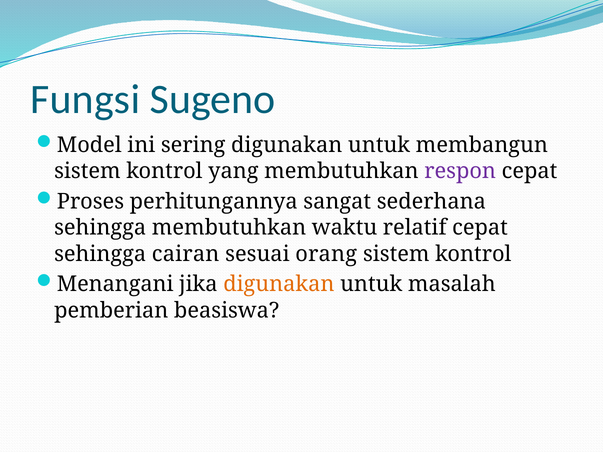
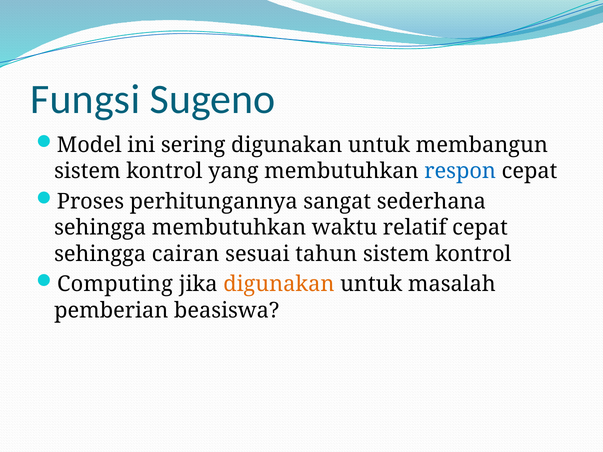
respon colour: purple -> blue (460, 171)
orang: orang -> tahun (326, 254)
Menangani: Menangani -> Computing (115, 284)
